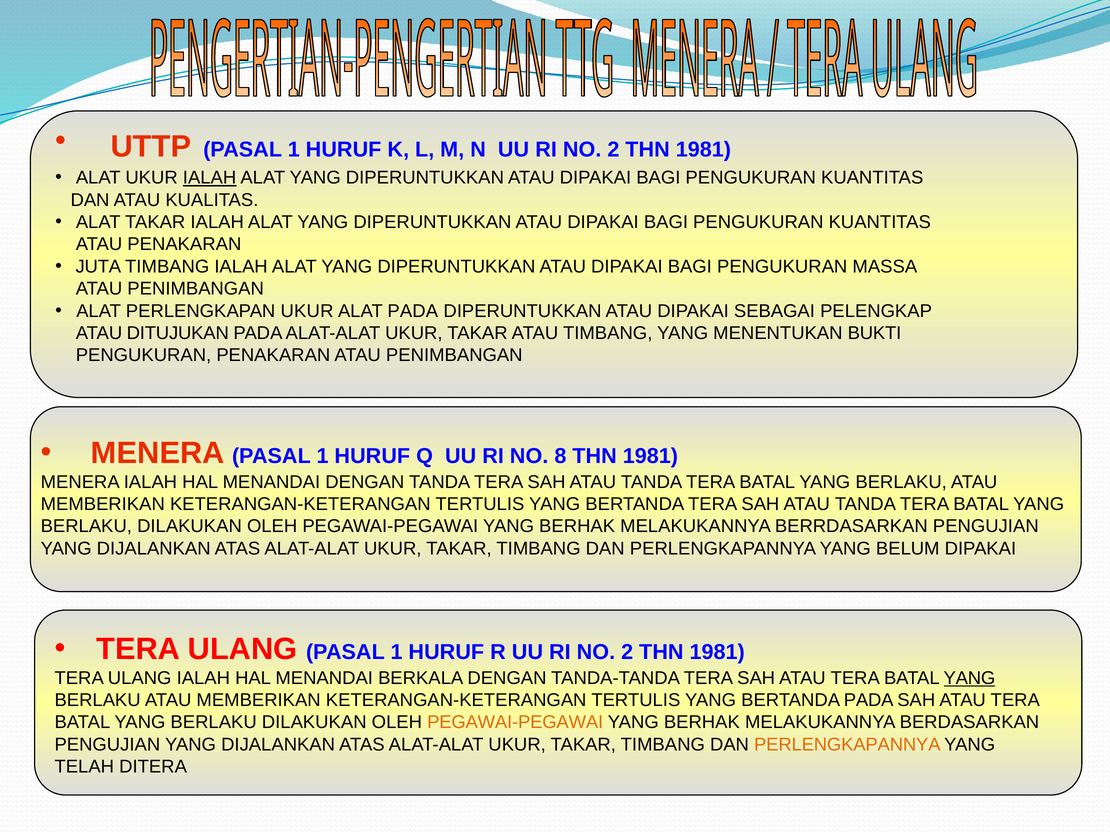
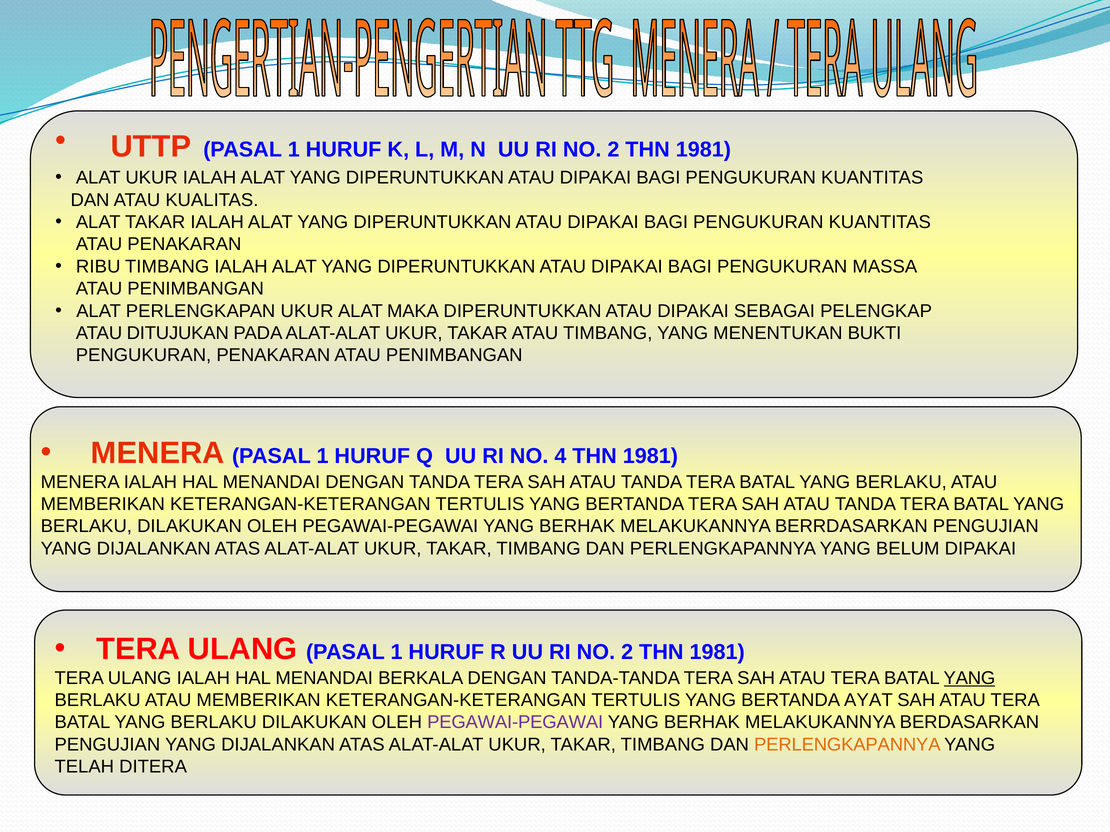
IALAH underline: present -> none (210, 178)
JUTA: JUTA -> RIBU (98, 267)
ALAT PADA: PADA -> MAKA (413, 311)
8: 8 -> 4 (560, 457)
BERTANDA PADA: PADA -> AYAT (868, 701)
PEGAWAI-PEGAWAI colour: orange -> purple (515, 723)
